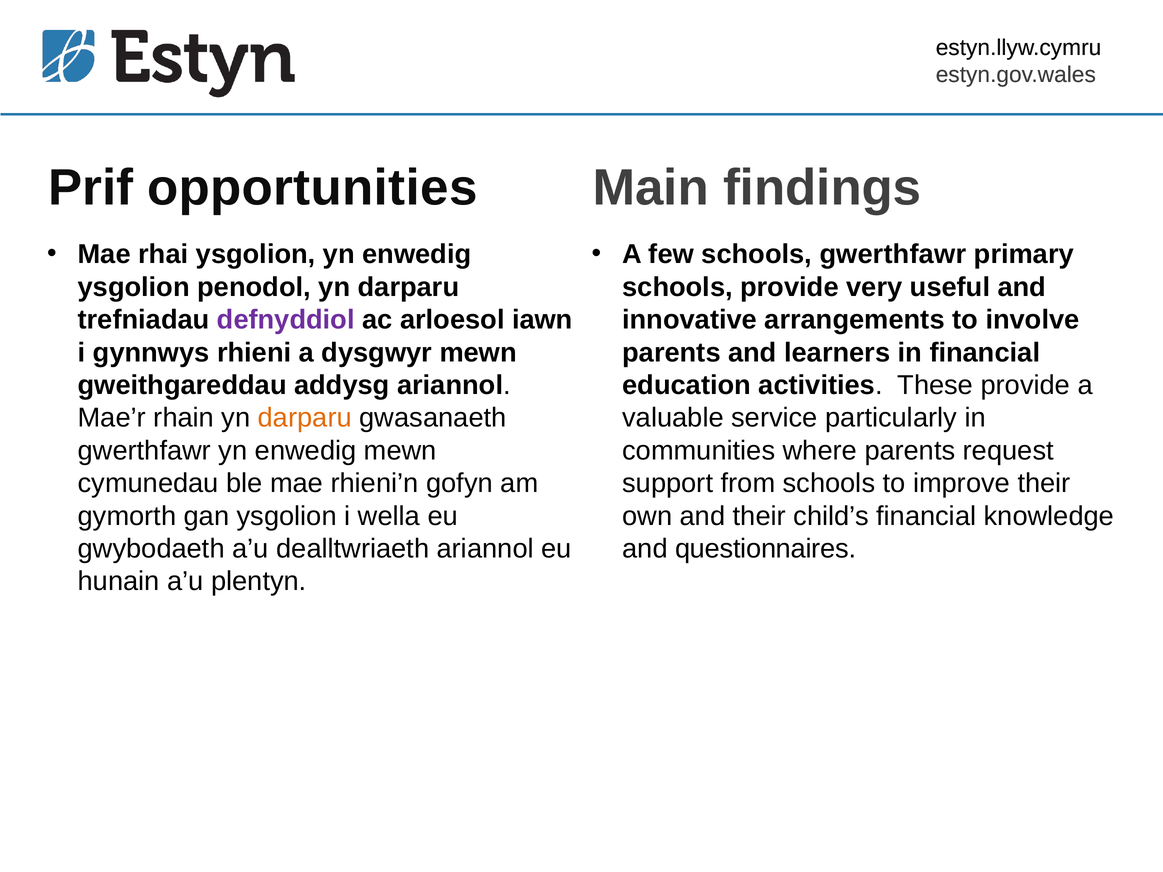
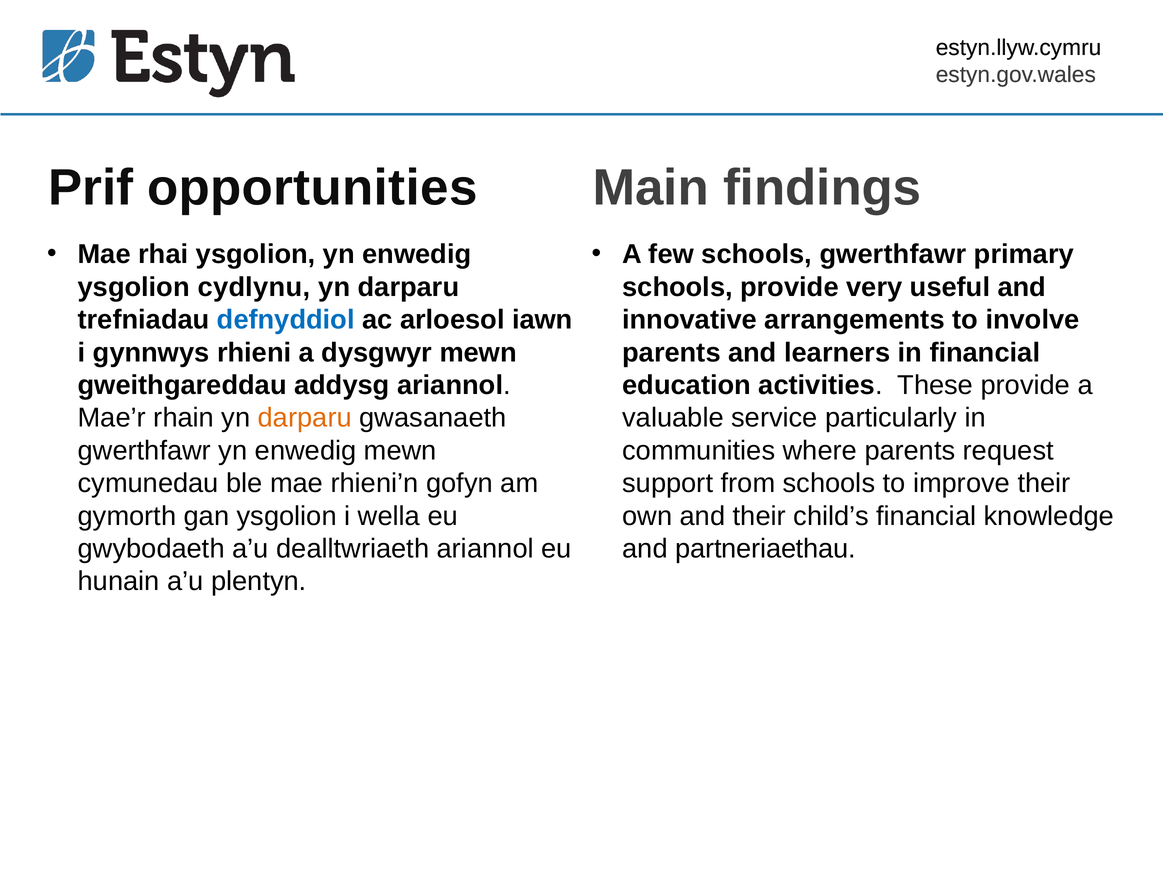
penodol: penodol -> cydlynu (254, 287)
defnyddiol colour: purple -> blue (286, 320)
questionnaires: questionnaires -> partneriaethau (766, 549)
